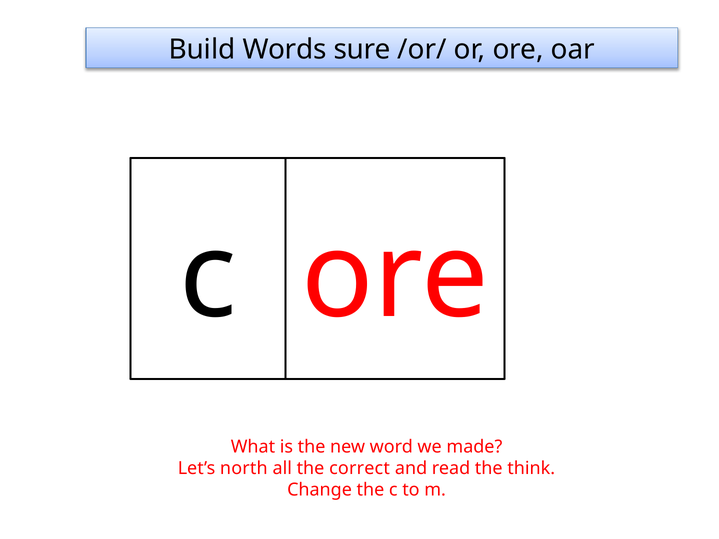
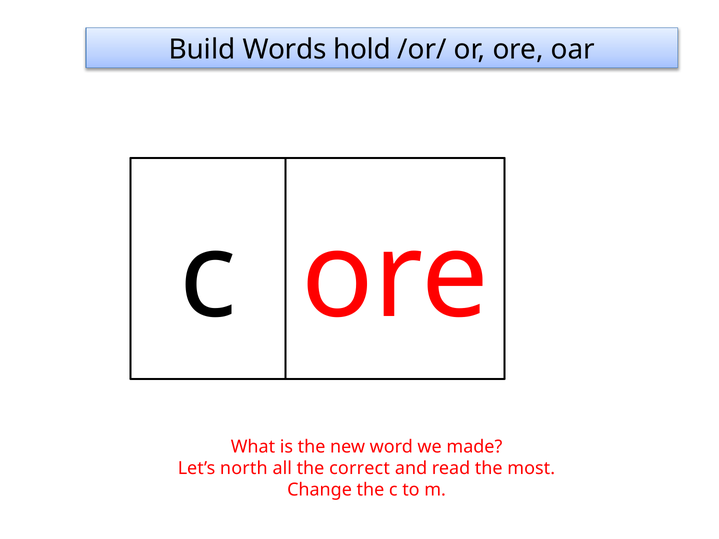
sure: sure -> hold (362, 50)
think: think -> most (531, 469)
